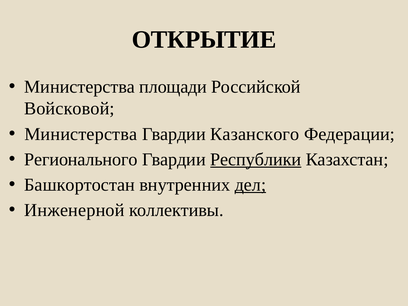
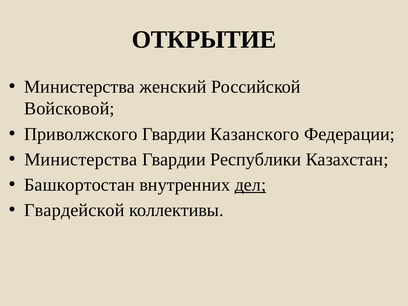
площади: площади -> женский (173, 87)
Министерства: Министерства -> Приволжского (81, 134)
Регионального: Регионального -> Министерства (81, 159)
Республики underline: present -> none (256, 159)
Инженерной: Инженерной -> Гвардейской (74, 210)
